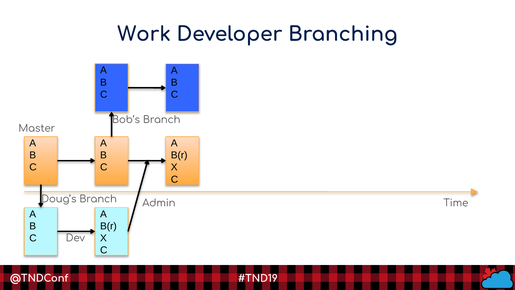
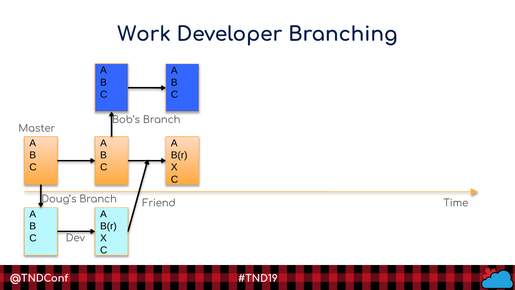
Admin: Admin -> Friend (159, 203)
